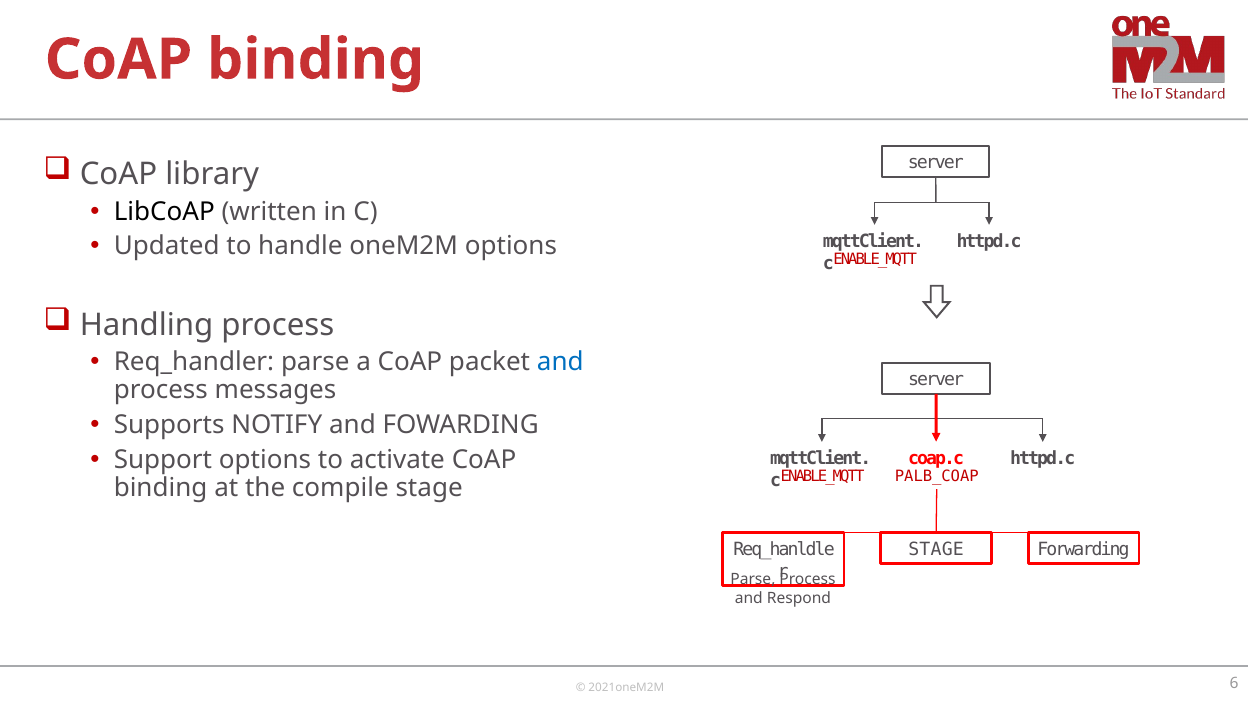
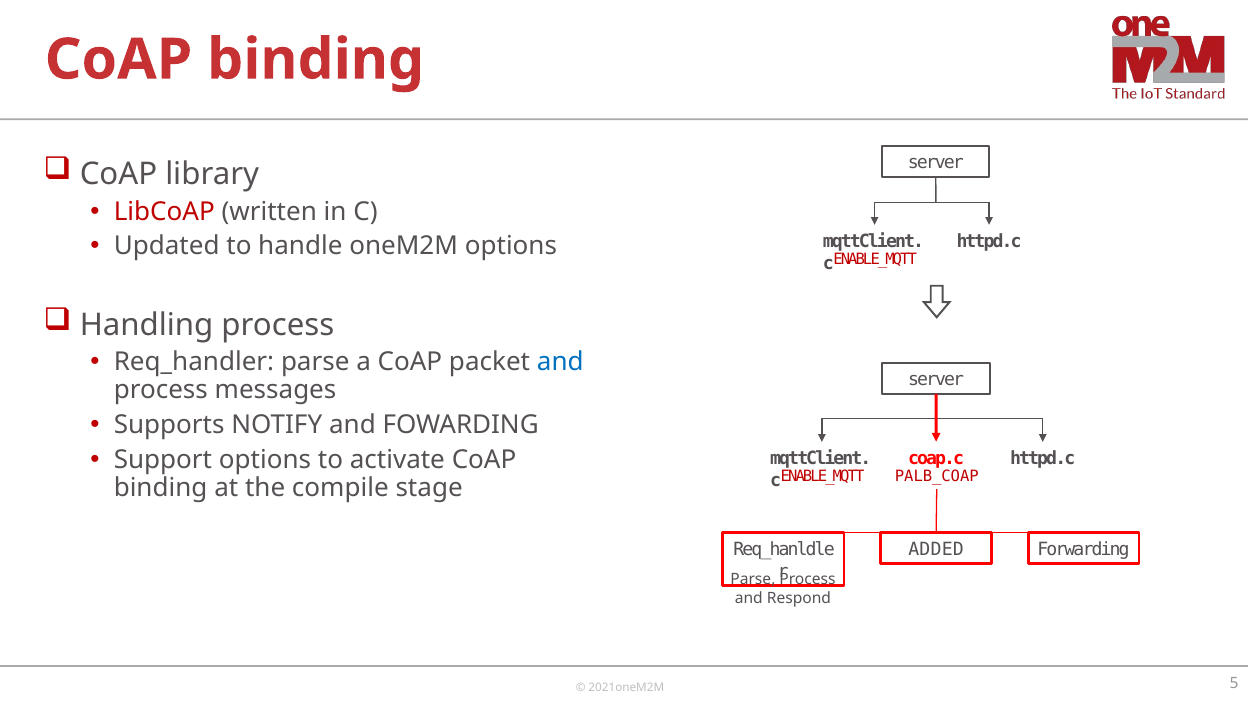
LibCoAP colour: black -> red (164, 212)
STAGE: STAGE -> ADDED (936, 549)
6: 6 -> 5 (1234, 683)
